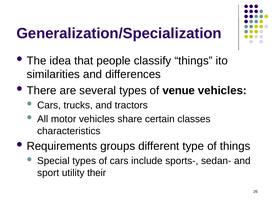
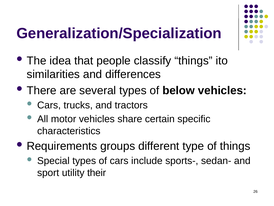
venue: venue -> below (179, 90)
classes: classes -> specific (194, 119)
